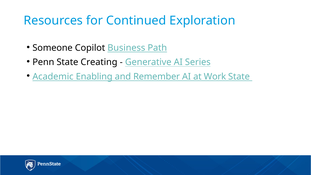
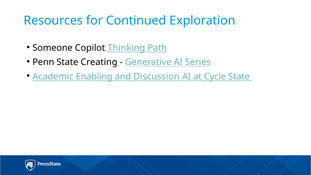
Business: Business -> Thinking (126, 48)
Remember: Remember -> Discussion (157, 77)
Work: Work -> Cycle (215, 77)
